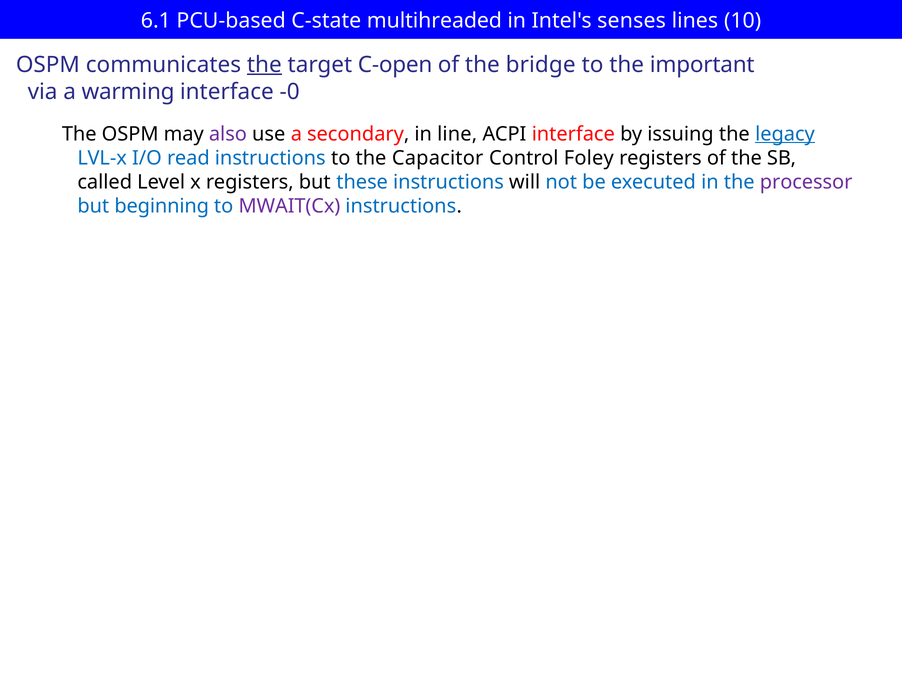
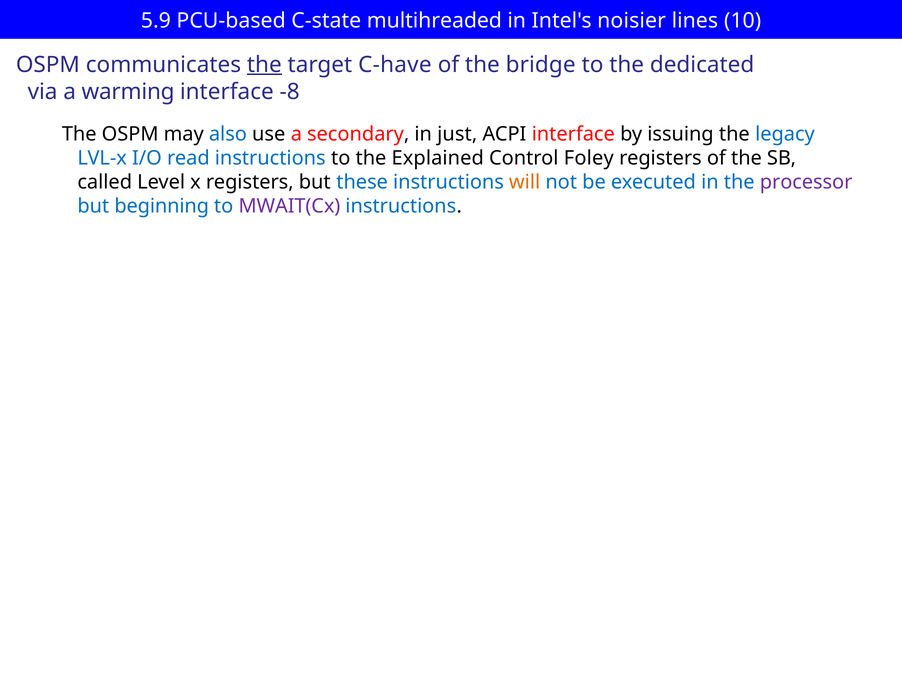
6.1: 6.1 -> 5.9 (156, 21)
senses: senses -> noisier (632, 21)
C-open: C-open -> C-have (395, 65)
important: important -> dedicated (702, 65)
-0: -0 -> -8 (290, 92)
also colour: purple -> blue (228, 134)
line: line -> just (457, 134)
legacy underline: present -> none (785, 134)
Capacitor: Capacitor -> Explained (438, 158)
will colour: black -> orange (525, 182)
